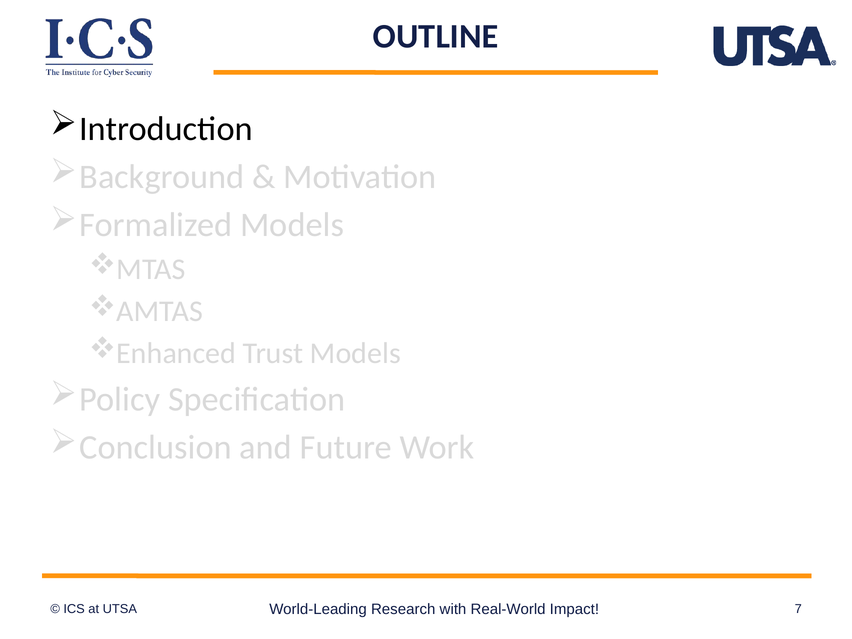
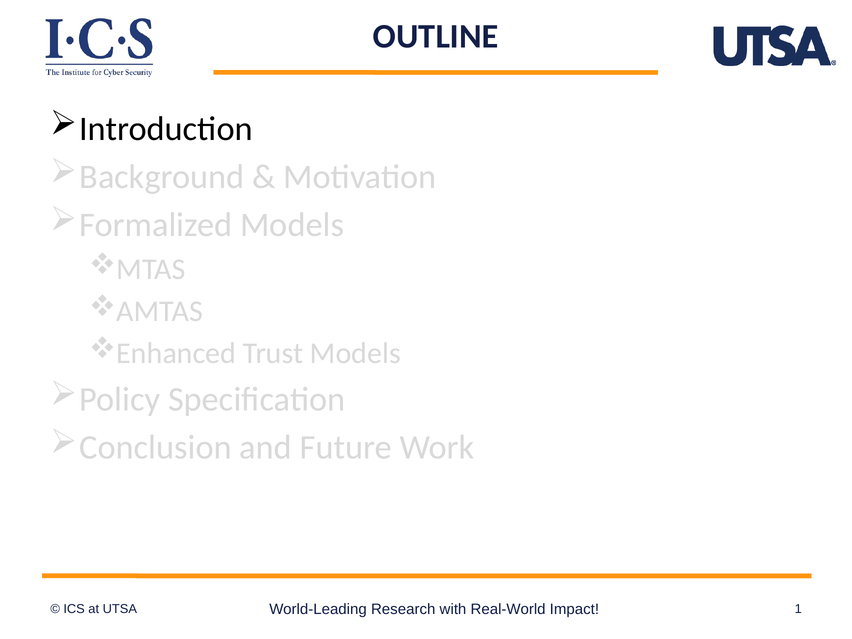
7: 7 -> 1 (798, 609)
